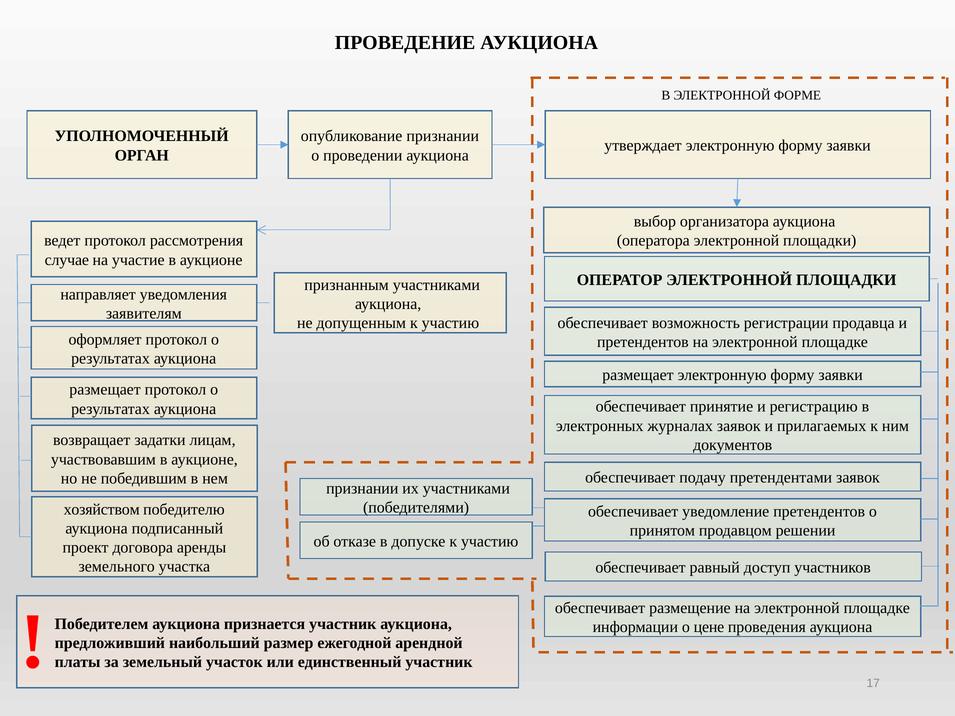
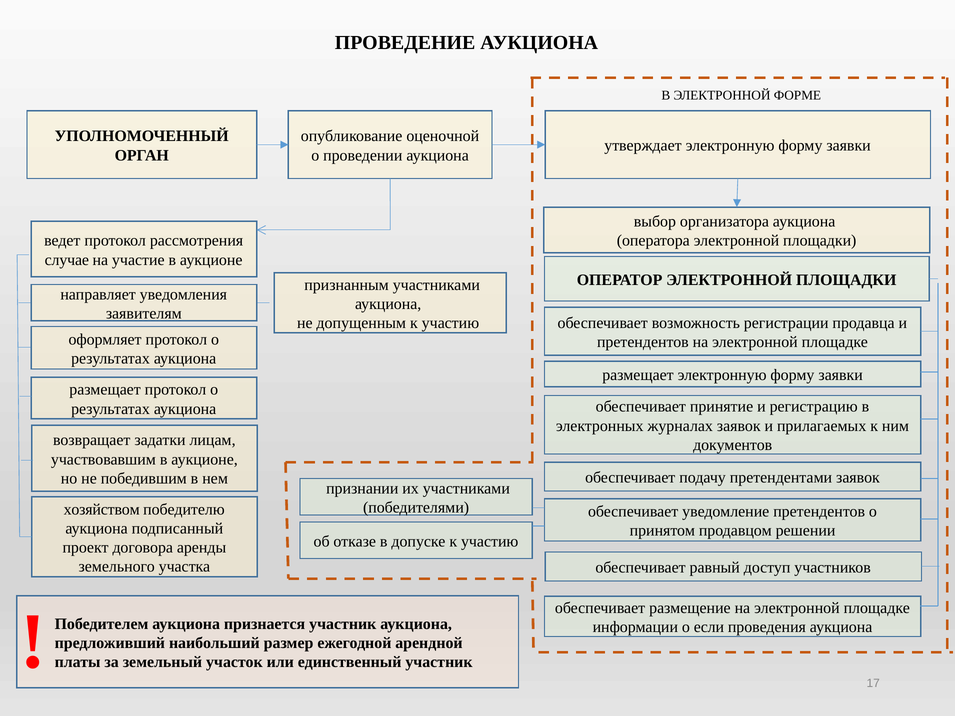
опубликование признании: признании -> оценочной (443, 136)
цене: цене -> если (709, 627)
